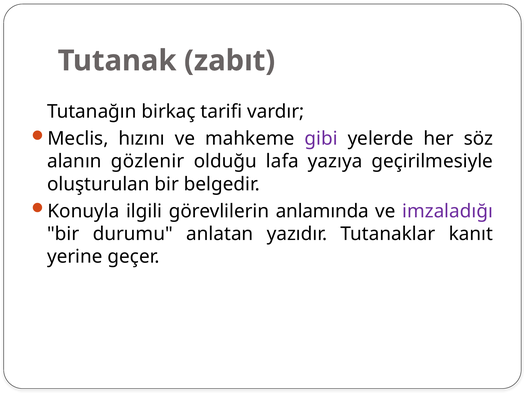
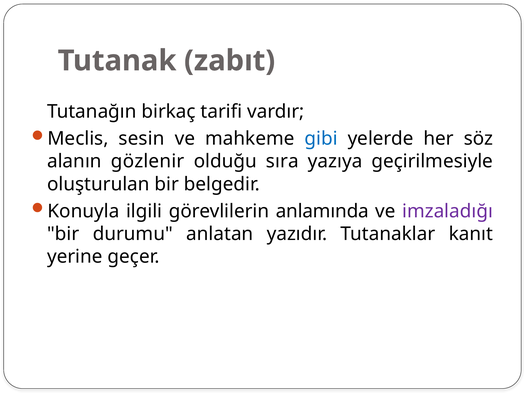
hızını: hızını -> sesin (141, 139)
gibi colour: purple -> blue (321, 139)
lafa: lafa -> sıra (282, 161)
